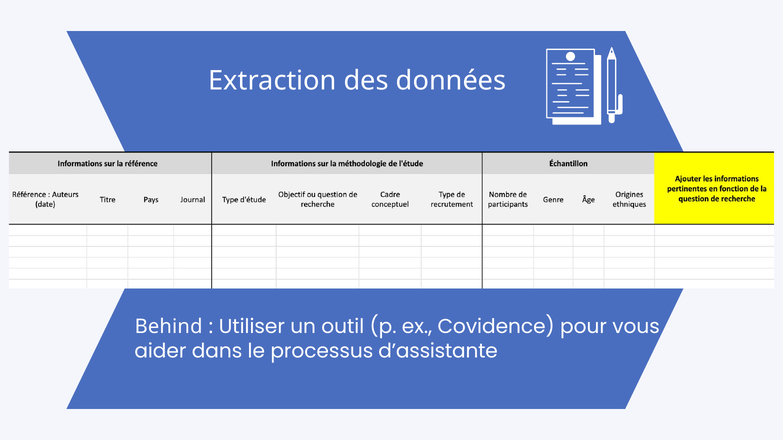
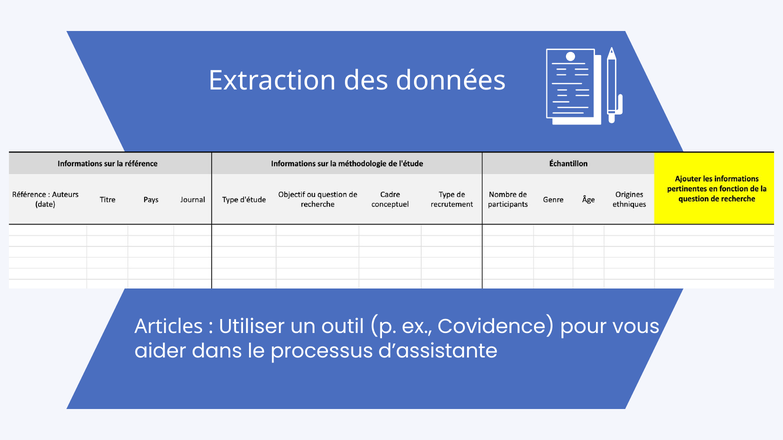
Behind: Behind -> Articles (169, 327)
